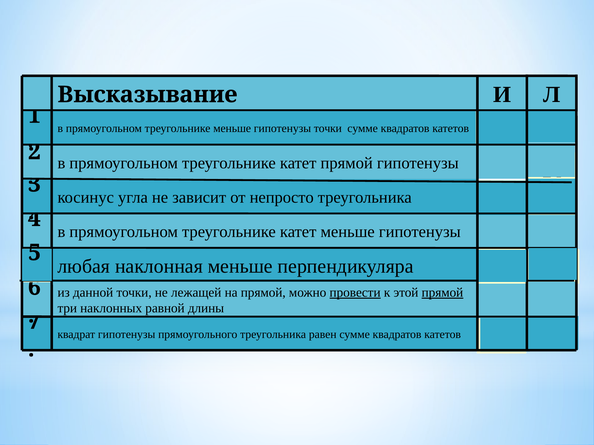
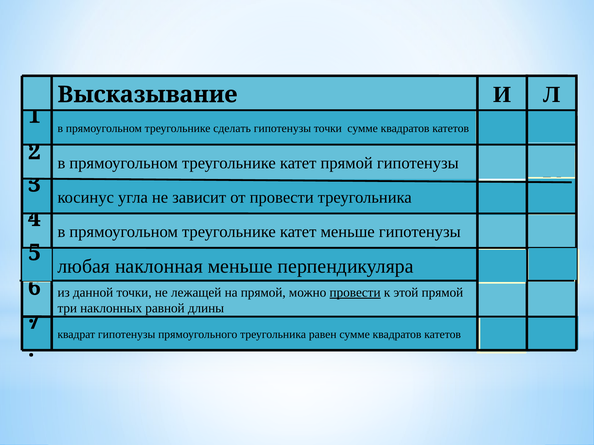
треугольнике меньше: меньше -> сделать (232, 129)
от непросто: непросто -> провести (282, 198)
прямой underline: present -> none (442, 293)
